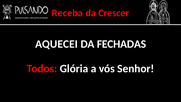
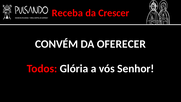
AQUECEI: AQUECEI -> CONVÉM (57, 44)
FECHADAS: FECHADAS -> OFERECER (121, 44)
